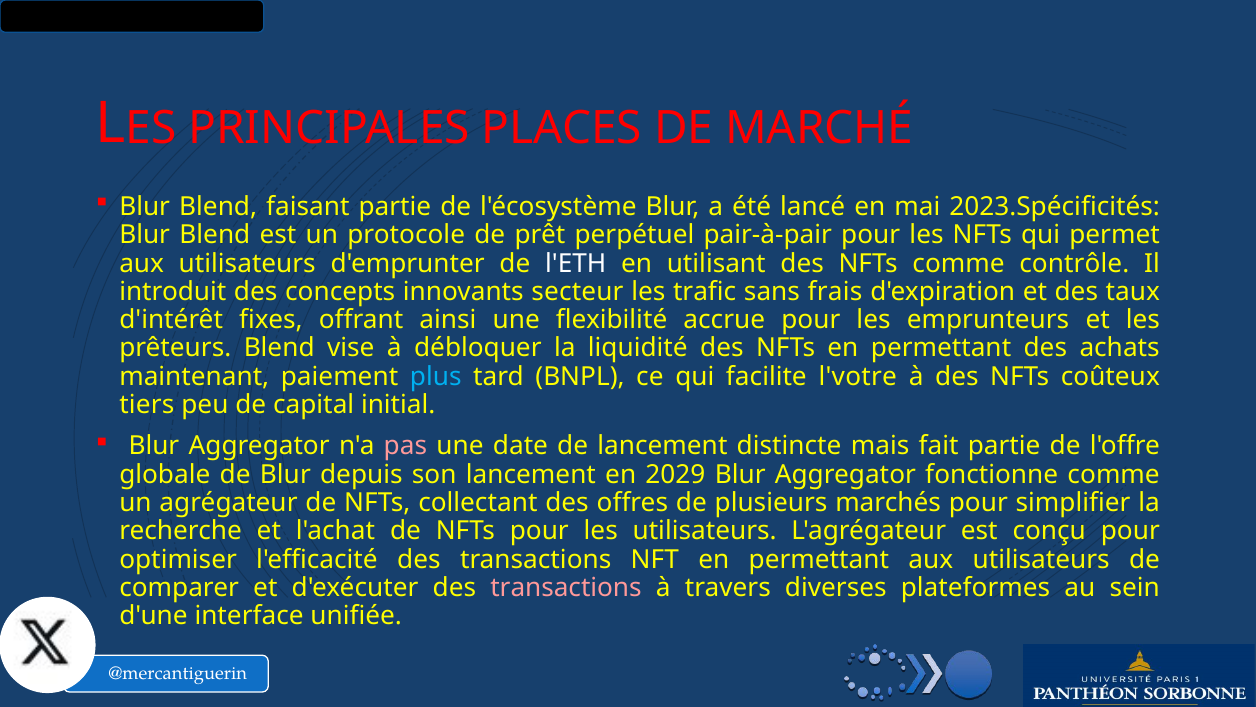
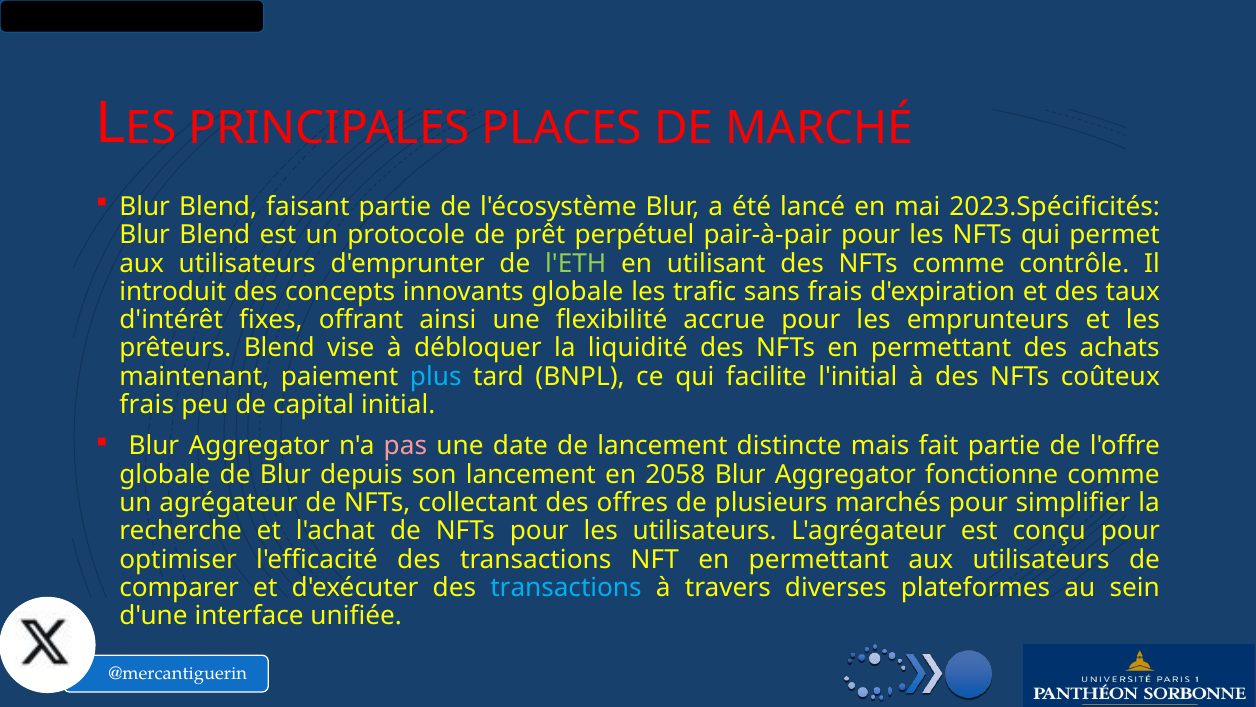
l'ETH colour: white -> light green (576, 263)
innovants secteur: secteur -> globale (577, 292)
l'votre: l'votre -> l'initial (858, 376)
tiers: tiers -> frais (147, 405)
2029: 2029 -> 2058 (675, 474)
transactions colour: pink -> light blue (566, 587)
